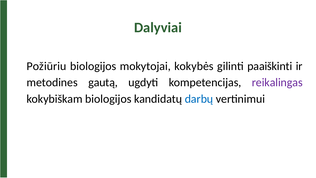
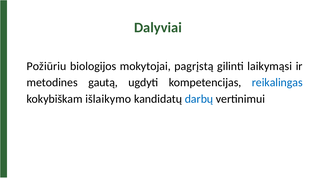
kokybės: kokybės -> pagrįstą (194, 66)
paaiškinti: paaiškinti -> laikymąsi (270, 66)
reikalingas colour: purple -> blue (277, 82)
kokybiškam biologijos: biologijos -> išlaikymo (108, 99)
